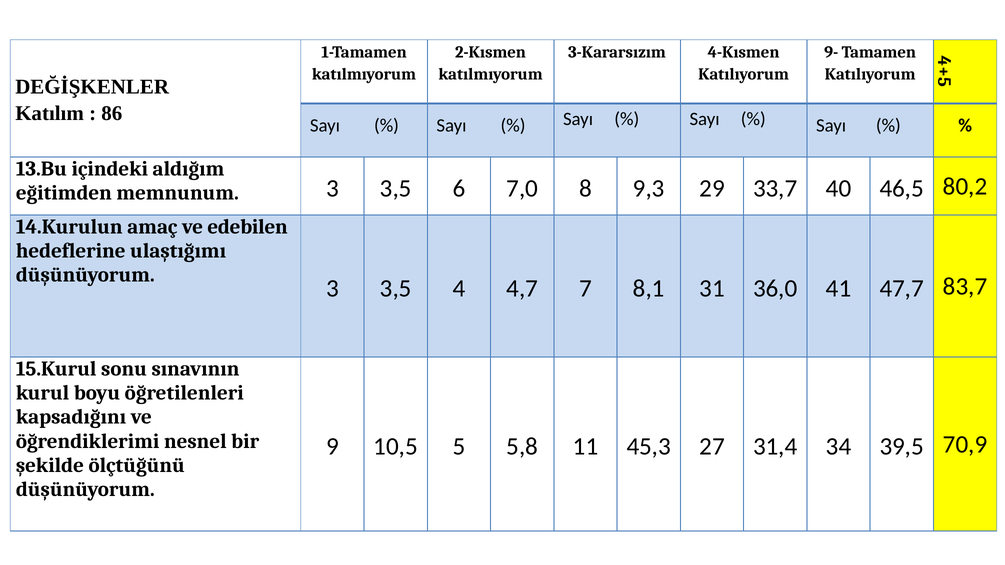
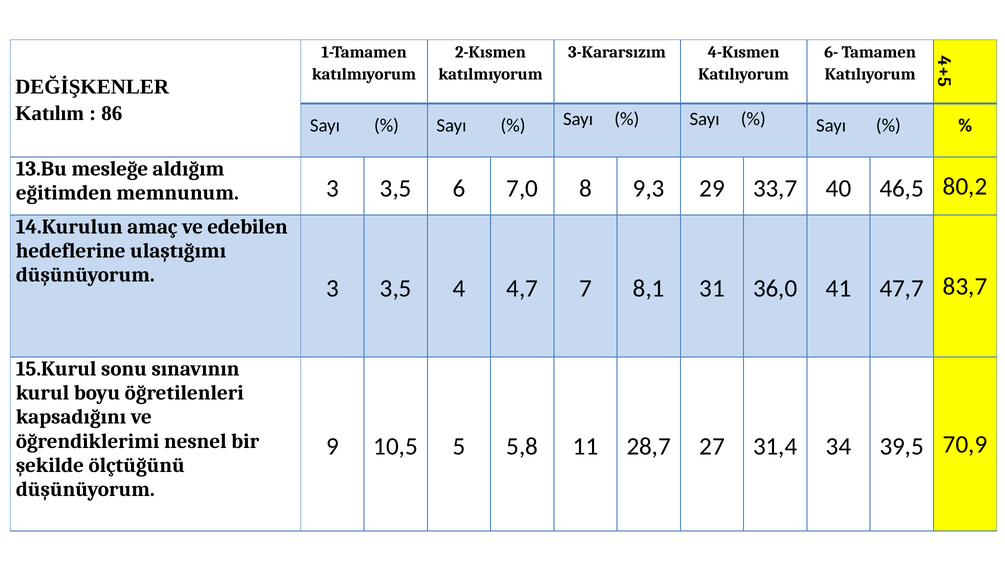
9-: 9- -> 6- (831, 52)
içindeki: içindeki -> mesleğe (110, 169)
45,3: 45,3 -> 28,7 (649, 447)
